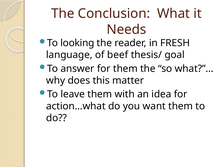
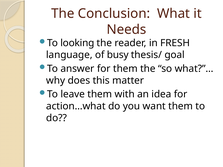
beef: beef -> busy (118, 55)
